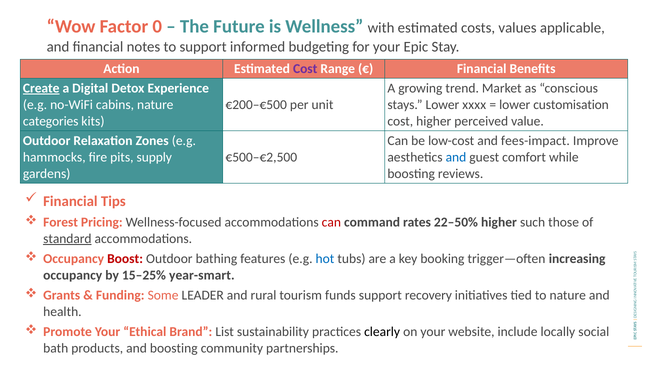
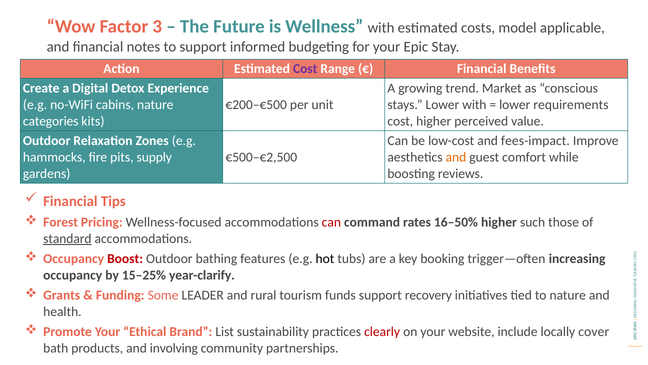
0: 0 -> 3 (157, 27)
values: values -> model (518, 28)
Create underline: present -> none (41, 88)
Lower xxxx: xxxx -> with (474, 105)
customisation: customisation -> requirements (571, 105)
and colour: blue -> orange (456, 157)
22–50%: 22–50% -> 16–50% (456, 222)
hot colour: blue -> black (325, 259)
year-smart: year-smart -> year-clarify (202, 275)
clearly colour: black -> red (382, 332)
social: social -> cover (594, 332)
and boosting: boosting -> involving (174, 348)
